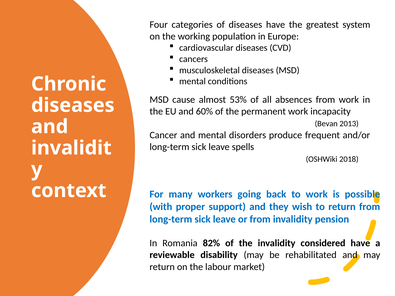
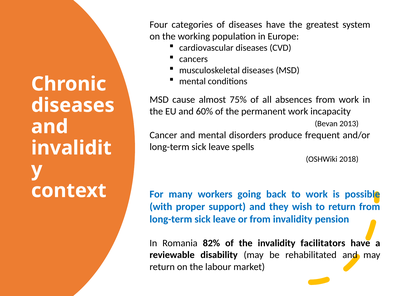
53%: 53% -> 75% (238, 100)
considered: considered -> facilitators (323, 243)
